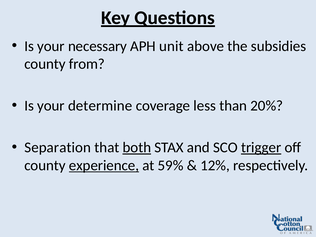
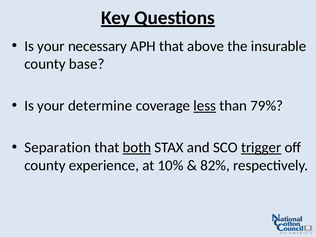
APH unit: unit -> that (172, 46)
subsidies: subsidies -> insurable (279, 46)
from: from -> base (87, 64)
less underline: none -> present (205, 106)
20%: 20% -> 79% (267, 106)
experience underline: present -> none (104, 165)
59%: 59% -> 10% (171, 165)
12%: 12% -> 82% (215, 165)
